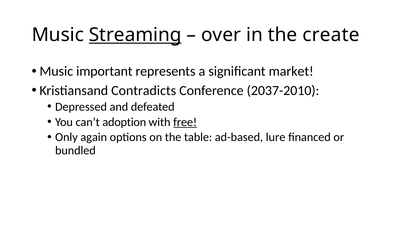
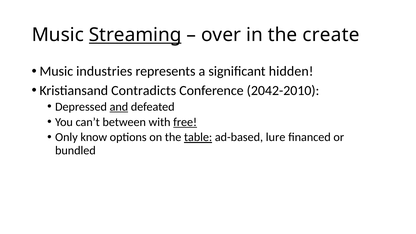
important: important -> industries (104, 71)
market: market -> hidden (291, 71)
2037-2010: 2037-2010 -> 2042-2010 (283, 91)
and underline: none -> present (119, 107)
adoption: adoption -> between (124, 122)
again: again -> know (94, 137)
table underline: none -> present (198, 137)
